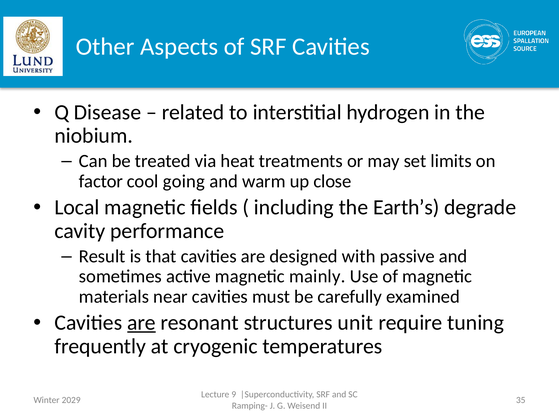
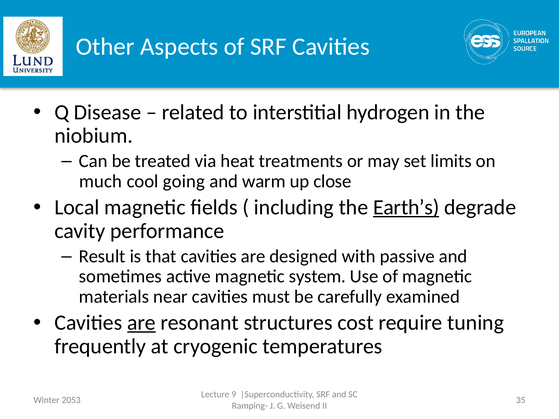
factor: factor -> much (101, 181)
Earth’s underline: none -> present (406, 208)
mainly: mainly -> system (317, 277)
unit: unit -> cost (356, 323)
2029: 2029 -> 2053 (71, 400)
